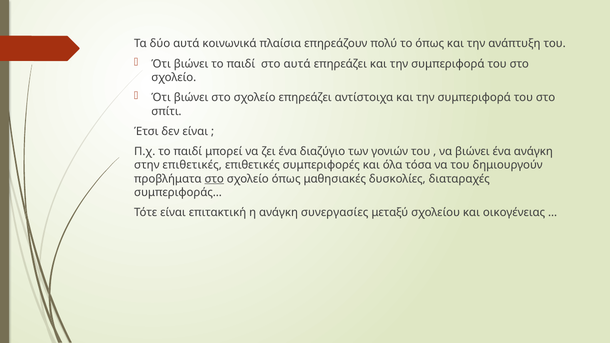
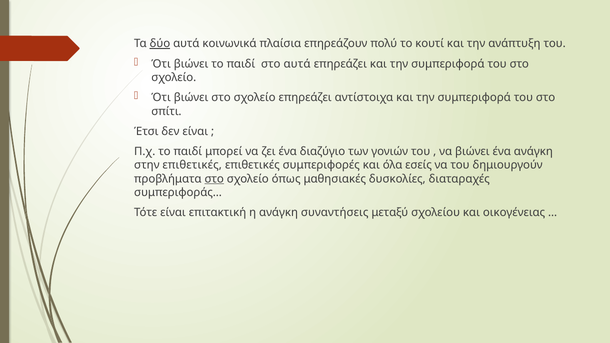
δύο underline: none -> present (160, 44)
το όπως: όπως -> κουτί (430, 44)
τόσα: τόσα -> εσείς (419, 165)
συνεργασίες: συνεργασίες -> συναντήσεις (335, 213)
